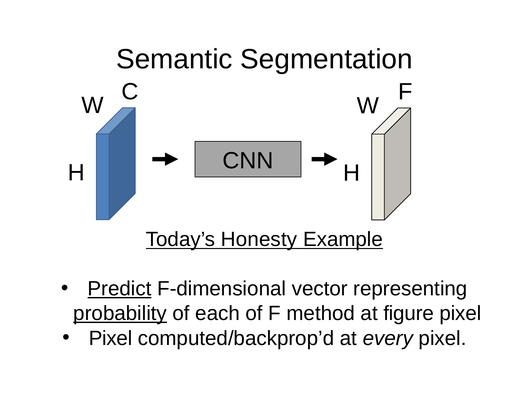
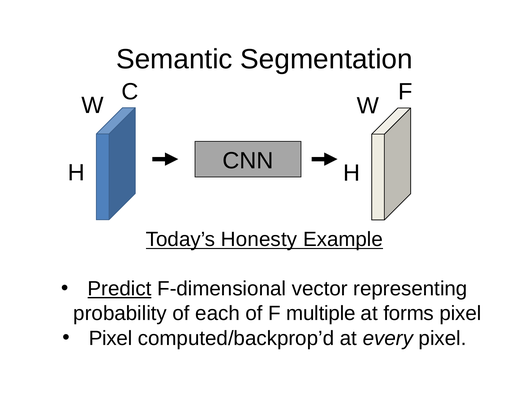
probability underline: present -> none (120, 313)
method: method -> multiple (321, 313)
figure: figure -> forms (409, 313)
